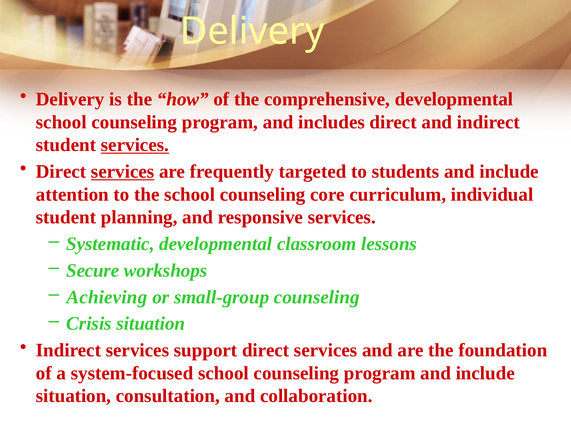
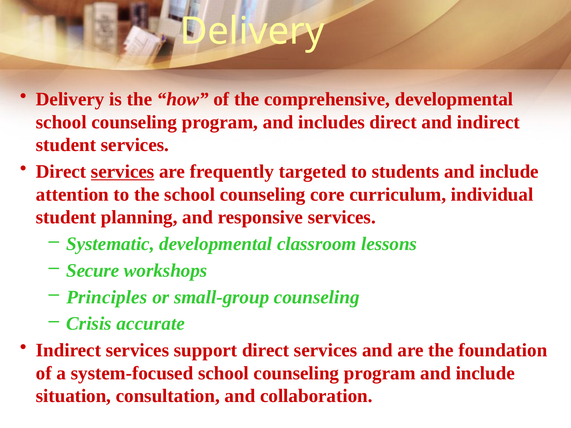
services underline: present -> none (135, 145)
Achieving: Achieving -> Principles (107, 297)
Crisis situation: situation -> accurate (151, 324)
